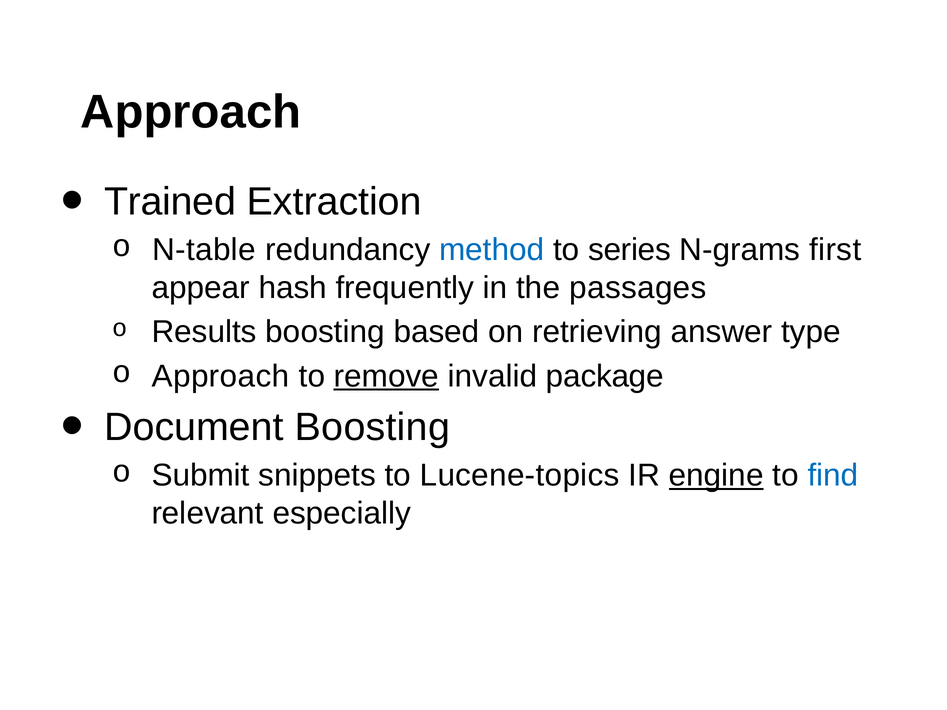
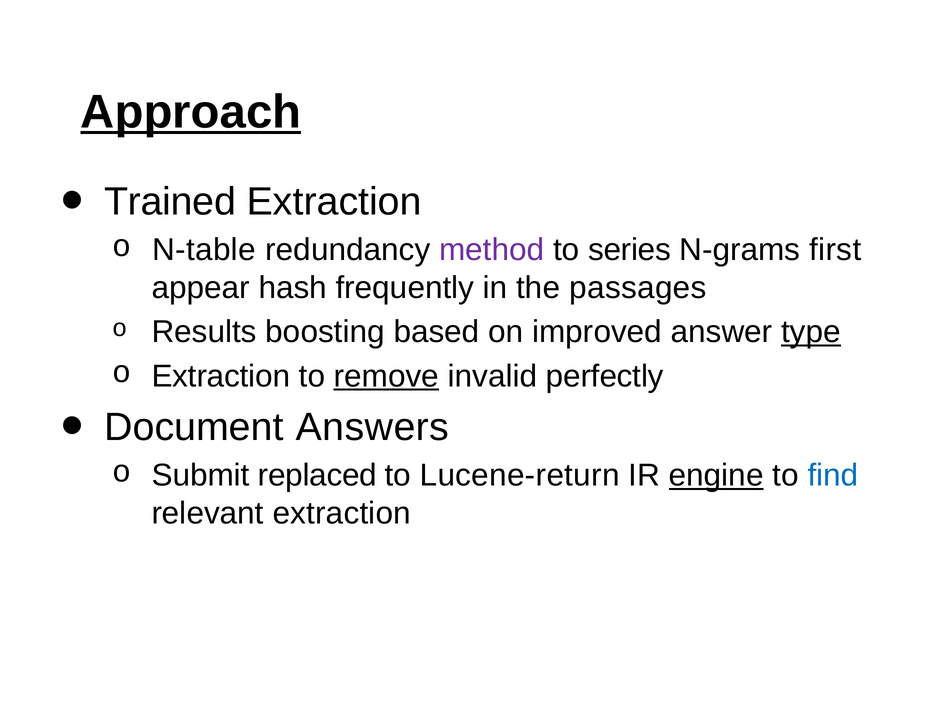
Approach underline: none -> present (191, 112)
method colour: blue -> purple (492, 250)
retrieving: retrieving -> improved (597, 332)
type underline: none -> present (811, 332)
Approach: Approach -> Extraction (221, 376)
package: package -> perfectly (605, 376)
Document Boosting: Boosting -> Answers (372, 427)
snippets: snippets -> replaced (317, 476)
Lucene-topics: Lucene-topics -> Lucene-return (520, 476)
relevant especially: especially -> extraction (342, 514)
